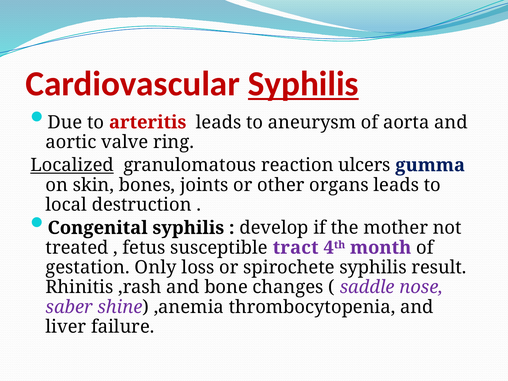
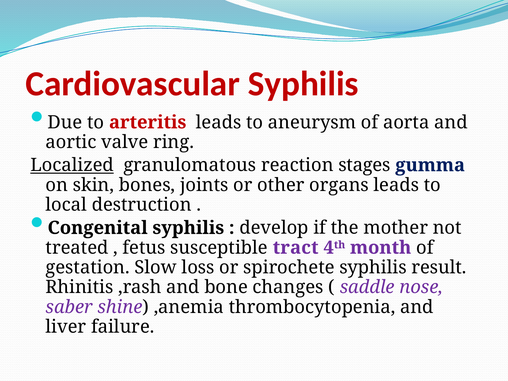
Syphilis underline: present -> none (303, 84)
ulcers: ulcers -> stages (364, 165)
Only: Only -> Slow (156, 267)
